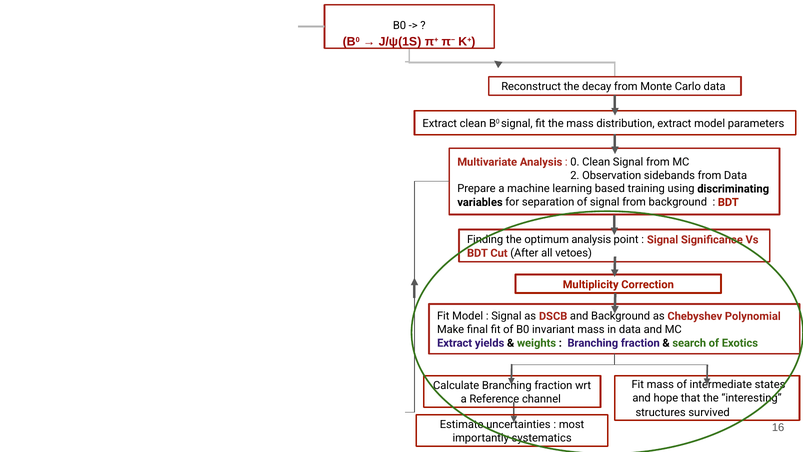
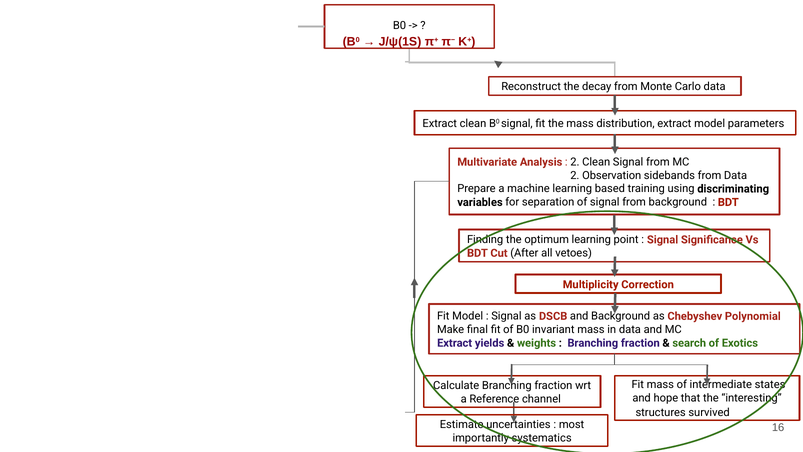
0: 0 -> 2 (575, 162)
optimum analysis: analysis -> learning (591, 240)
